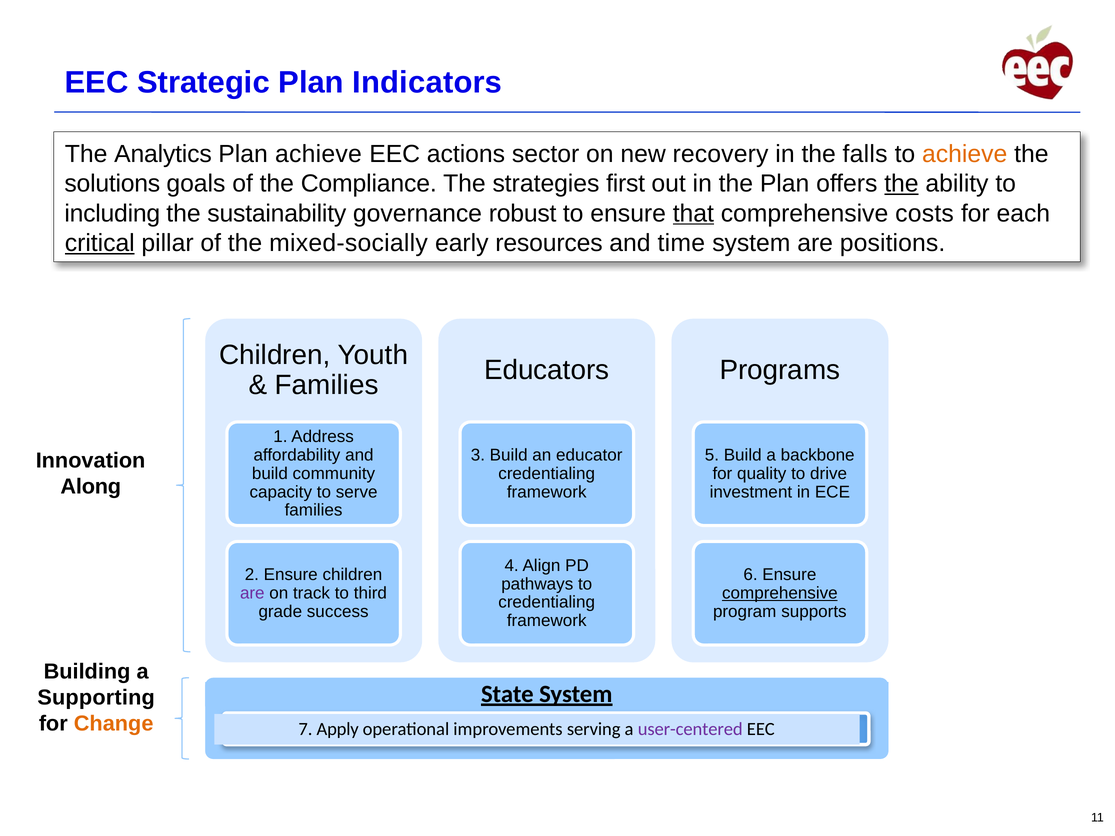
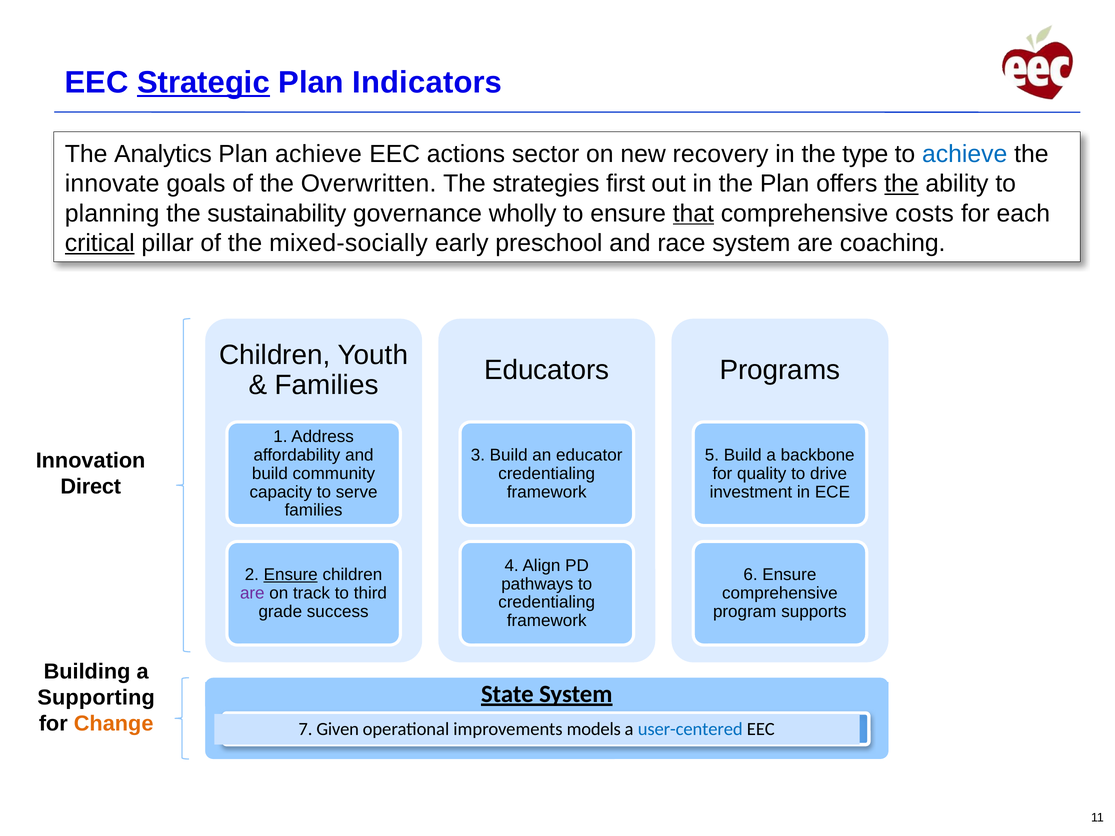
Strategic underline: none -> present (203, 83)
falls: falls -> type (865, 154)
achieve colour: orange -> blue (965, 154)
solutions: solutions -> innovate (112, 184)
Compliance: Compliance -> Overwritten (369, 184)
including: including -> planning (112, 213)
robust: robust -> wholly (523, 213)
resources: resources -> preschool (549, 243)
time: time -> race (681, 243)
positions: positions -> coaching (893, 243)
Along: Along -> Direct (91, 487)
Ensure underline: none -> present (291, 575)
comprehensive underline: present -> none (780, 593)
Apply: Apply -> Given (338, 729)
serving: serving -> models (594, 729)
user-centered colour: purple -> blue (690, 729)
